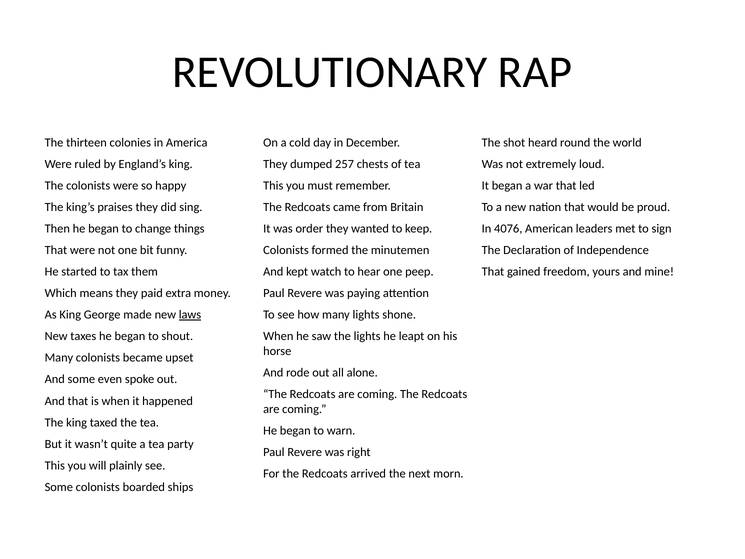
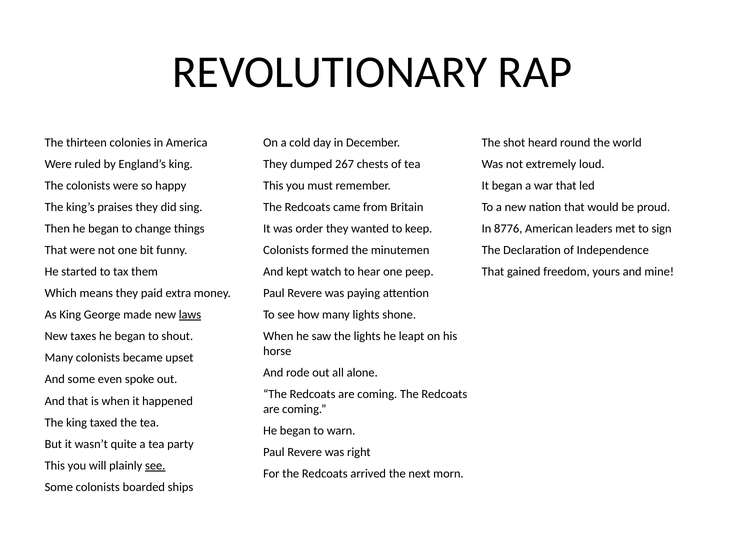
257: 257 -> 267 (345, 164)
4076: 4076 -> 8776 (508, 229)
see underline: none -> present (155, 465)
